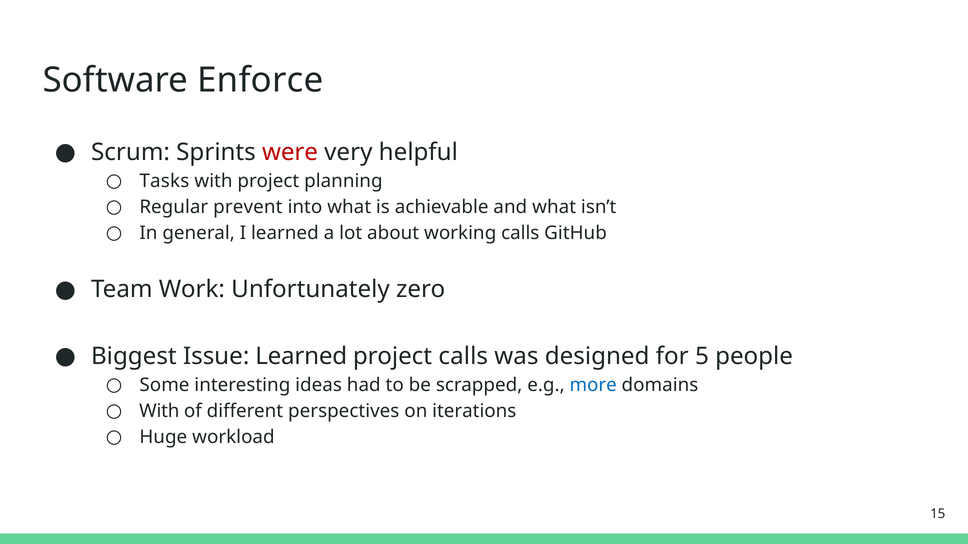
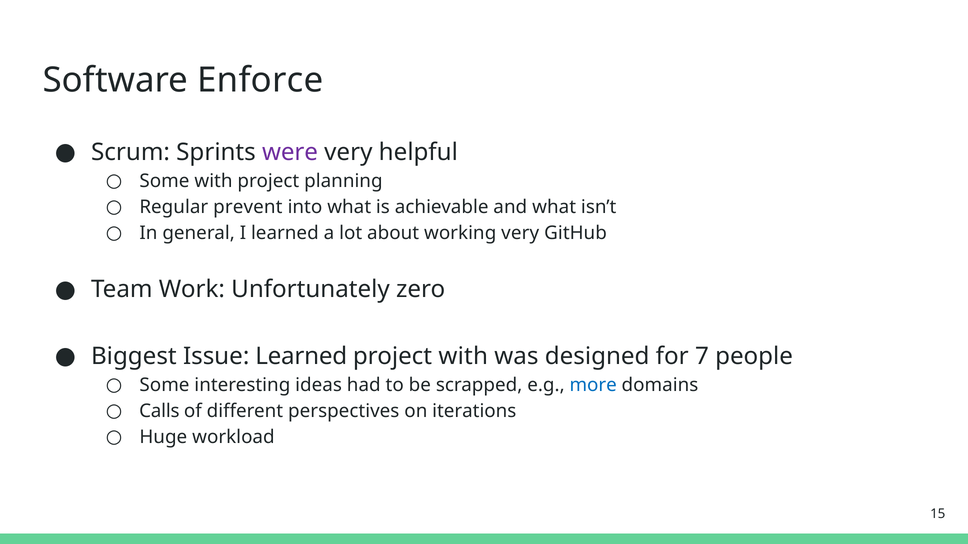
were colour: red -> purple (290, 152)
Tasks: Tasks -> Some (164, 181)
working calls: calls -> very (520, 233)
project calls: calls -> with (463, 357)
5: 5 -> 7 (702, 357)
With: With -> Calls (159, 411)
